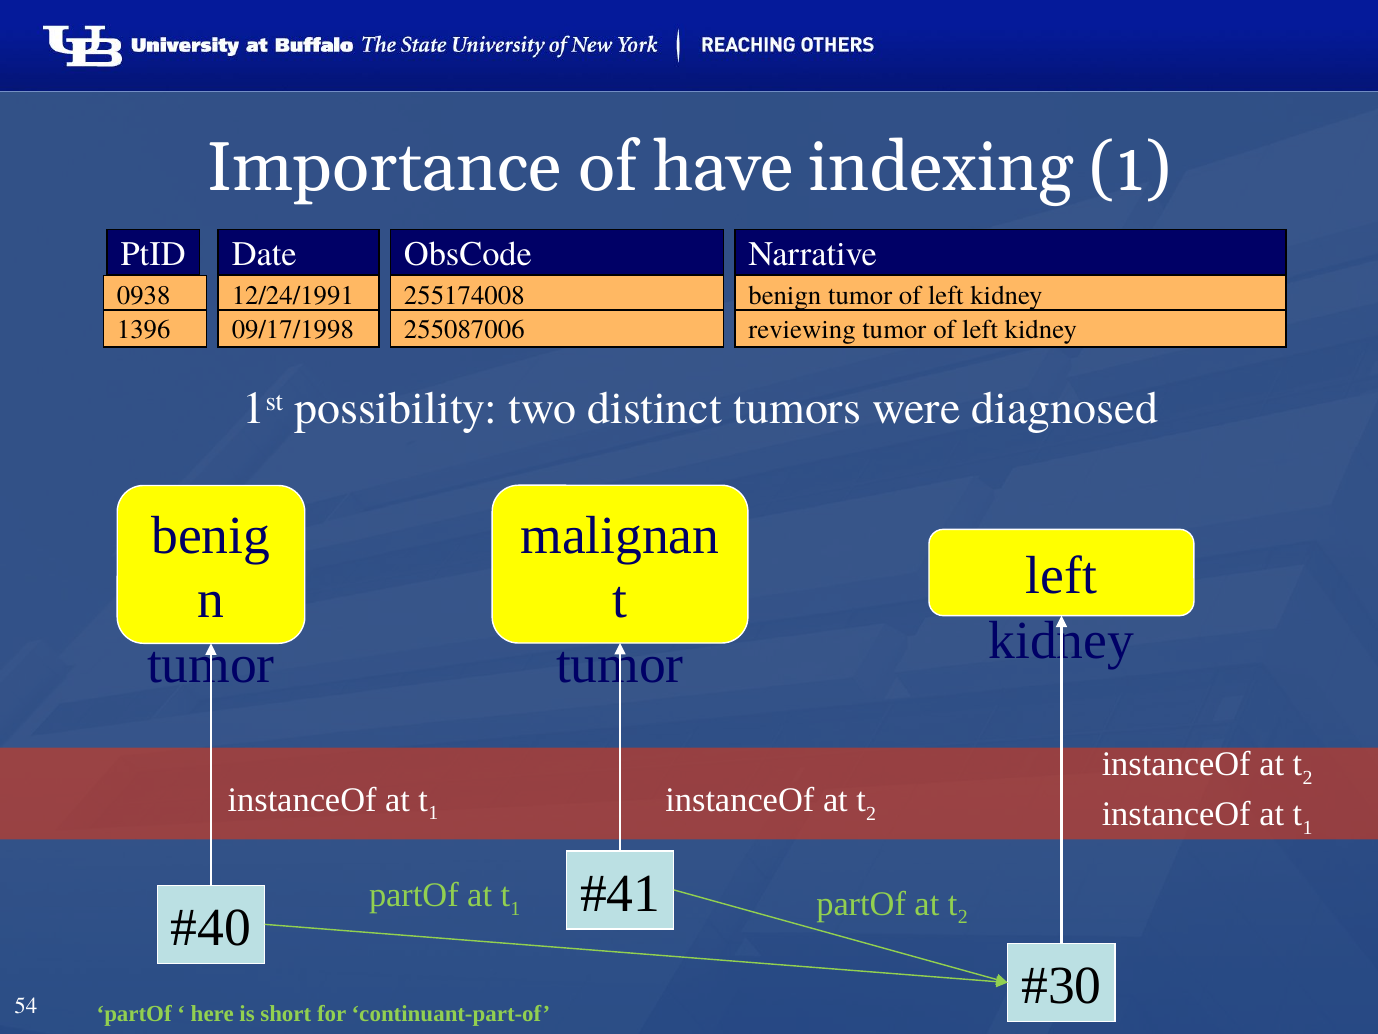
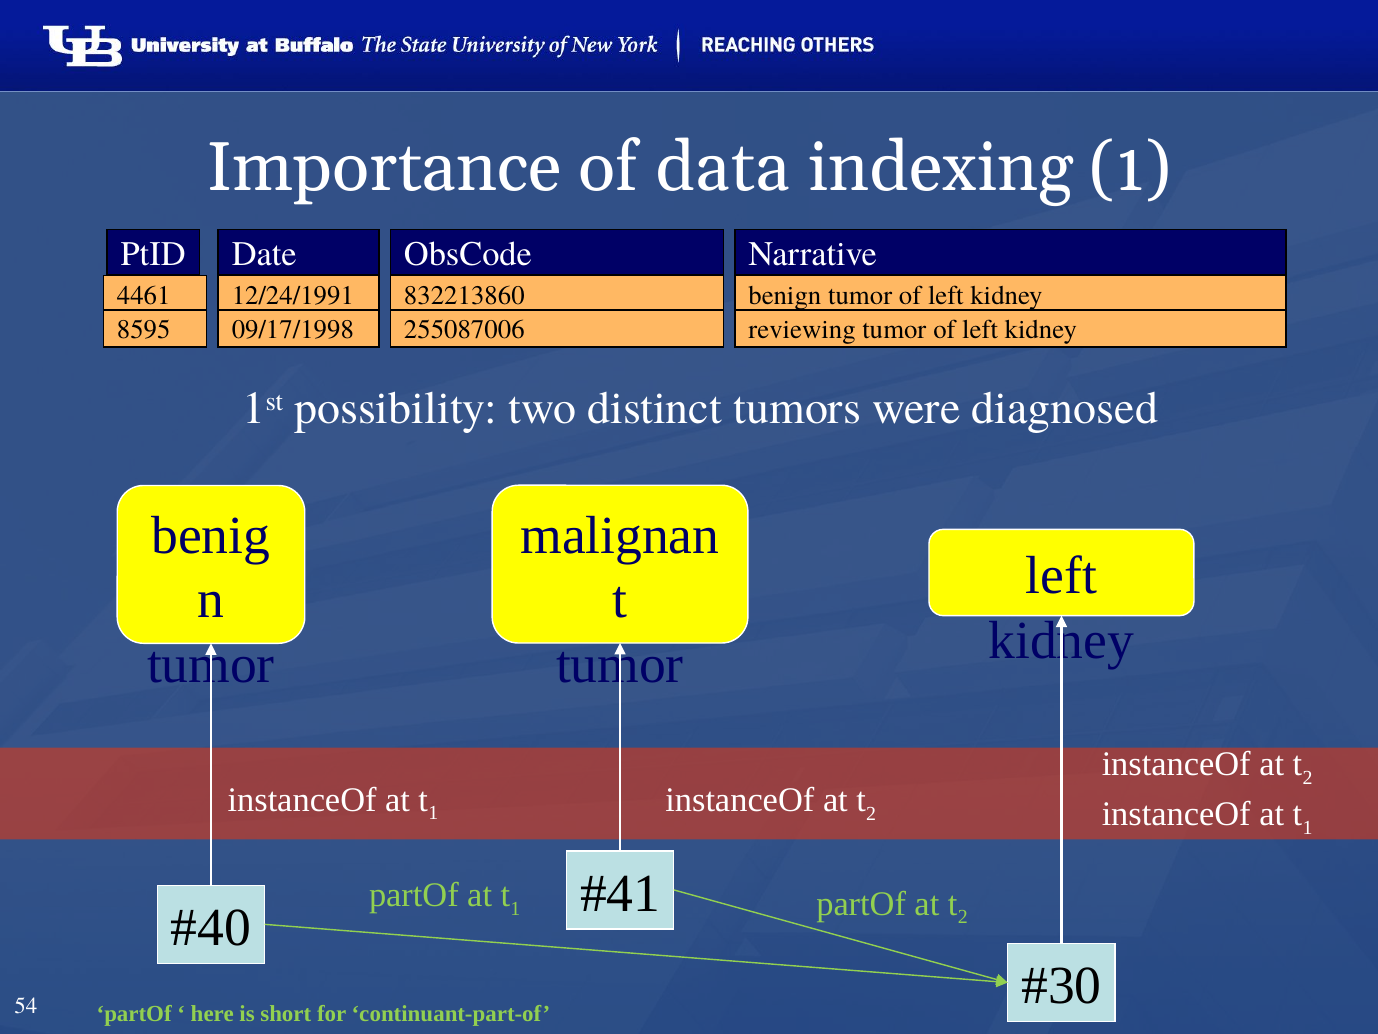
have: have -> data (723, 168)
0938: 0938 -> 4461 (144, 295)
255174008: 255174008 -> 832213860 (464, 295)
1396: 1396 -> 8595 (144, 330)
